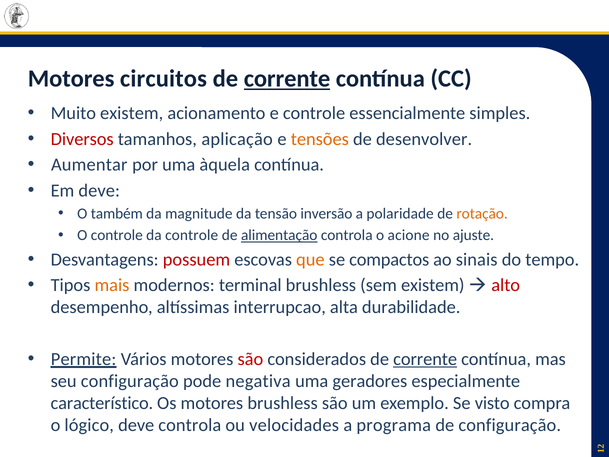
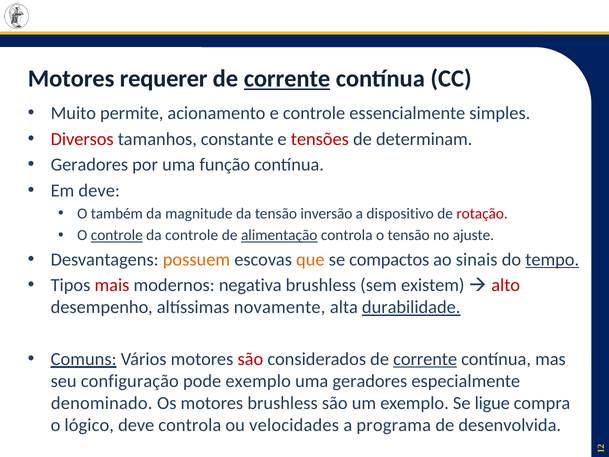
circuitos: circuitos -> requerer (164, 79)
Muito existem: existem -> permite (132, 113)
aplicação: aplicação -> constante (237, 139)
tensões colour: orange -> red (320, 139)
desenvolver: desenvolver -> determinam (424, 139)
Aumentar: Aumentar -> Geradores (89, 165)
àquela: àquela -> função (225, 165)
polaridade: polaridade -> dispositivo (400, 214)
rotação colour: orange -> red (482, 214)
controle underline: none -> present (117, 235)
o acione: acione -> tensão (409, 235)
possuem colour: red -> orange (196, 259)
tempo underline: none -> present (552, 259)
mais colour: orange -> red (112, 285)
terminal: terminal -> negativa (250, 285)
interrupcao: interrupcao -> novamente (280, 307)
durabilidade underline: none -> present (411, 307)
Permite: Permite -> Comuns (84, 359)
pode negativa: negativa -> exemplo (258, 381)
característico: característico -> denominado (102, 403)
visto: visto -> ligue (492, 403)
de configuração: configuração -> desenvolvida (510, 425)
